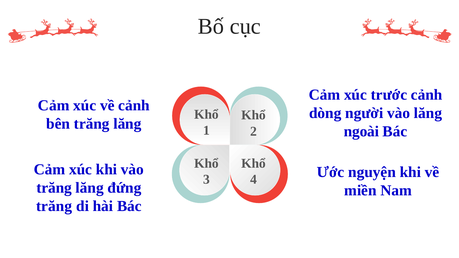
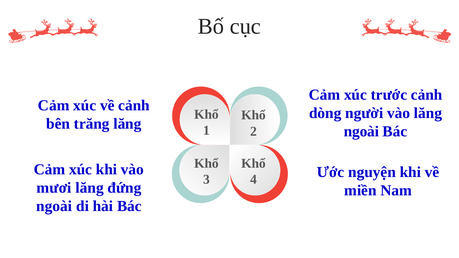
trăng: trăng -> mươi (54, 188)
trăng: trăng -> ngoài (54, 206)
